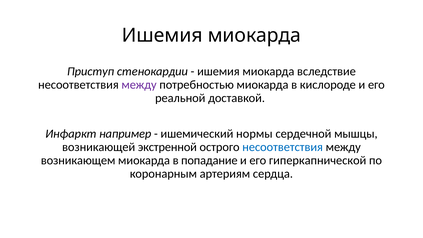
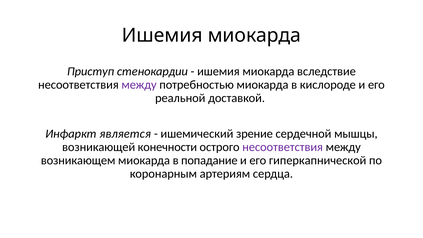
например: например -> является (125, 134)
нормы: нормы -> зрение (254, 134)
экстренной: экстренной -> конечности (167, 147)
несоответствия colour: blue -> purple (283, 147)
